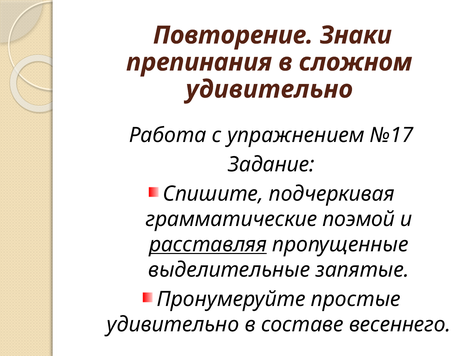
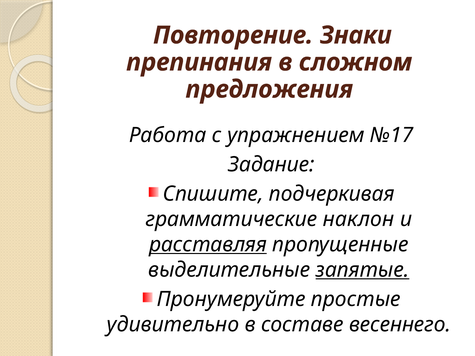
удивительно: удивительно -> предложения (269, 89)
поэмой: поэмой -> наклон (359, 219)
запятые underline: none -> present (362, 270)
